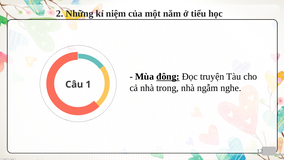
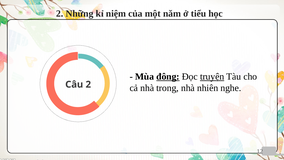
truyện underline: none -> present (212, 77)
Câu 1: 1 -> 2 (88, 84)
ngẫm: ngẫm -> nhiên (208, 88)
